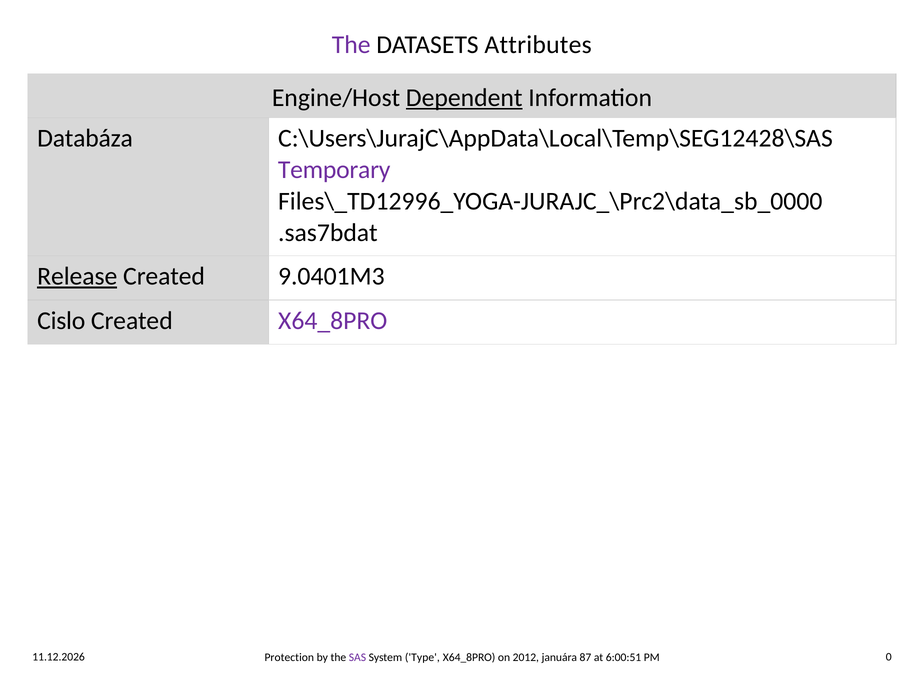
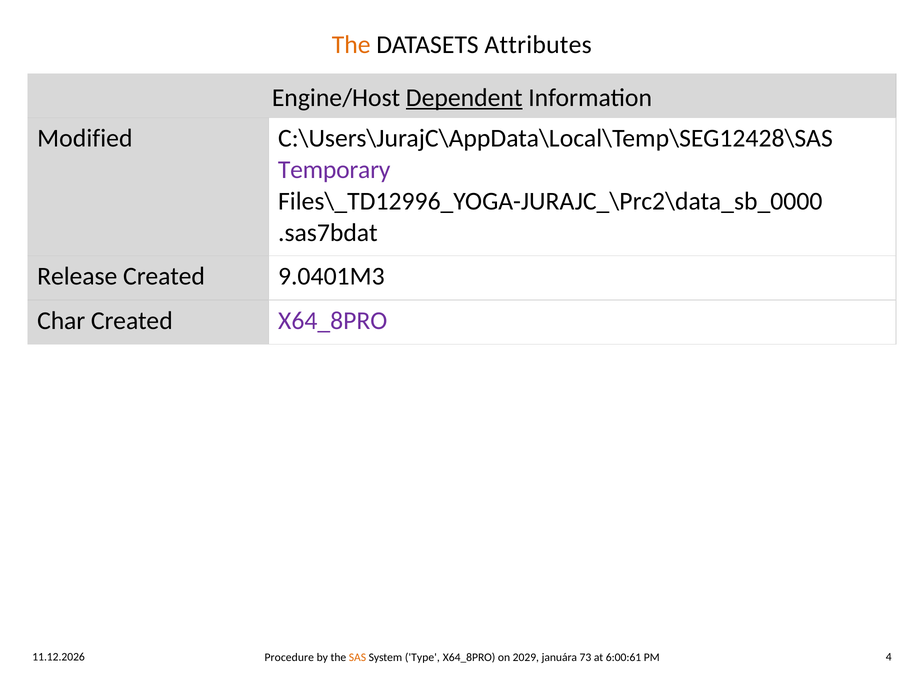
The colour: purple -> orange (351, 45)
Databáza: Databáza -> Modified (85, 138)
Release underline: present -> none (77, 276)
Cislo: Cislo -> Char (61, 321)
Protection: Protection -> Procedure (289, 657)
SAS colour: purple -> orange (357, 657)
2012: 2012 -> 2029 (526, 657)
87: 87 -> 73 (585, 657)
6:00:51: 6:00:51 -> 6:00:61 (623, 657)
0: 0 -> 4 (889, 657)
